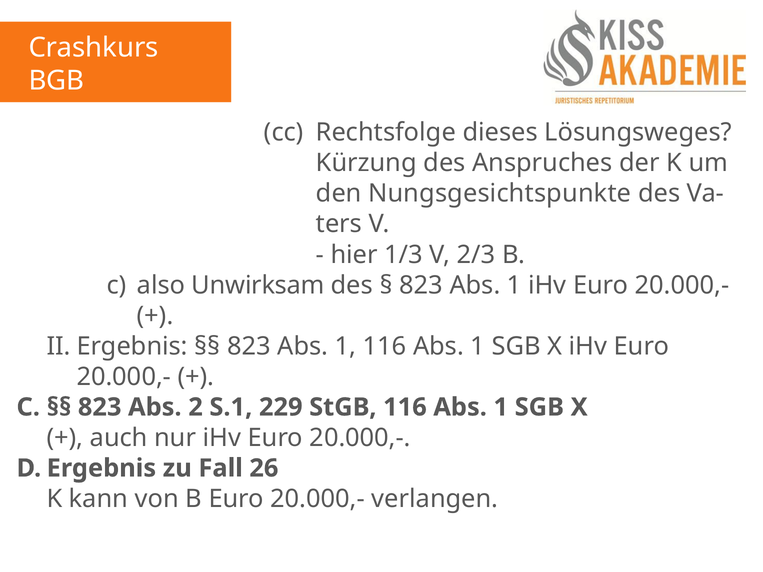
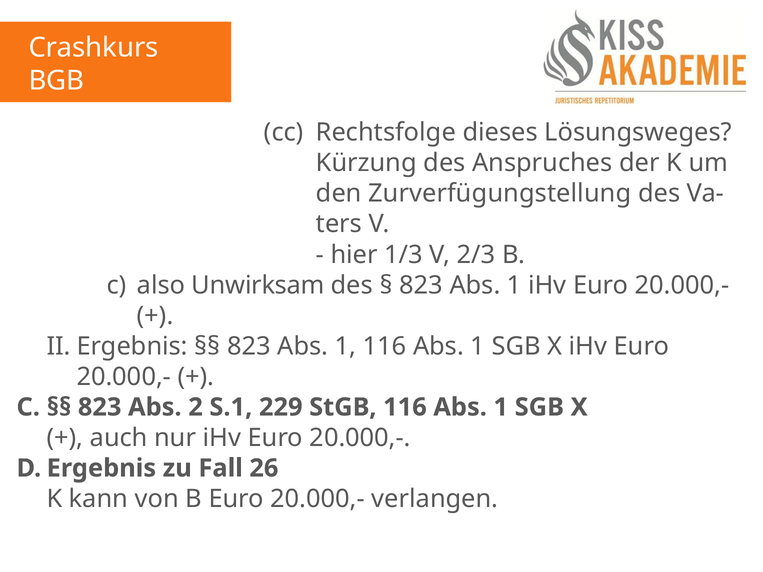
Nungsgesichtspunkte: Nungsgesichtspunkte -> Zurverfügungstellung (500, 194)
